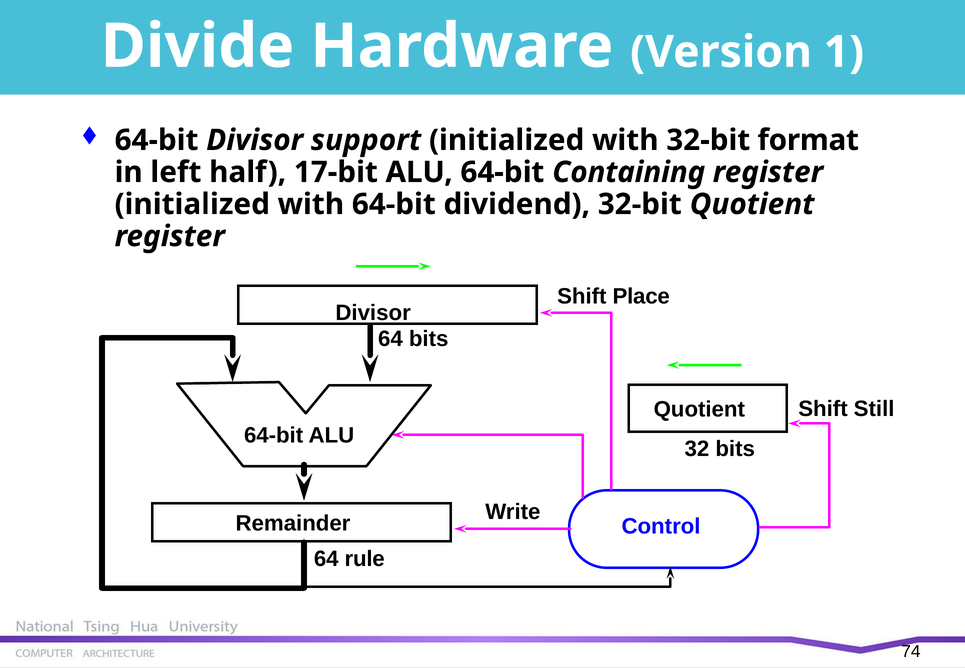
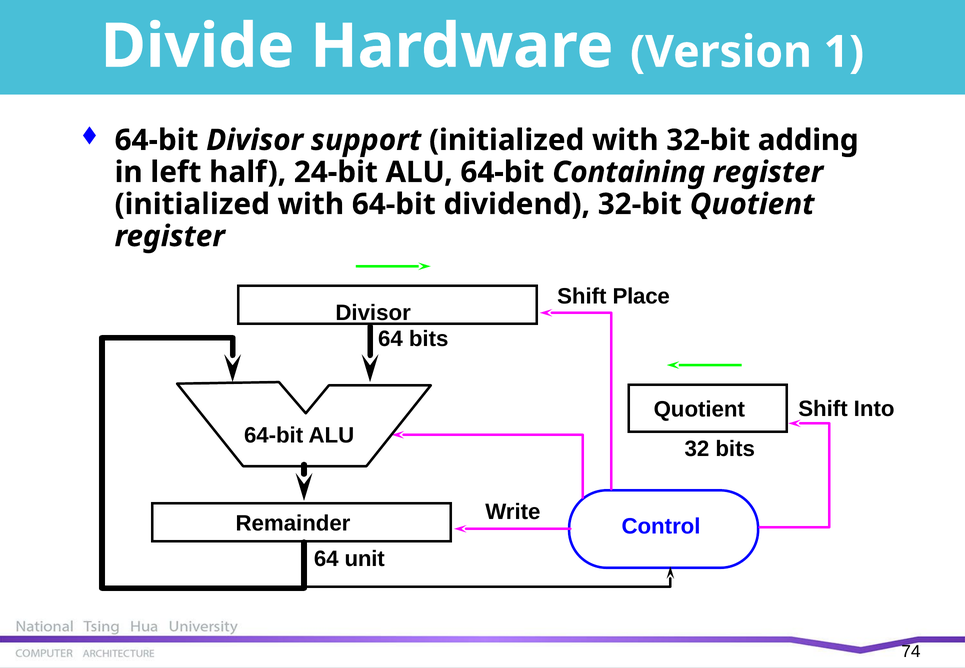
format: format -> adding (808, 140)
17-bit: 17-bit -> 24-bit (336, 172)
Still: Still -> Into (874, 409)
rule: rule -> unit (365, 559)
